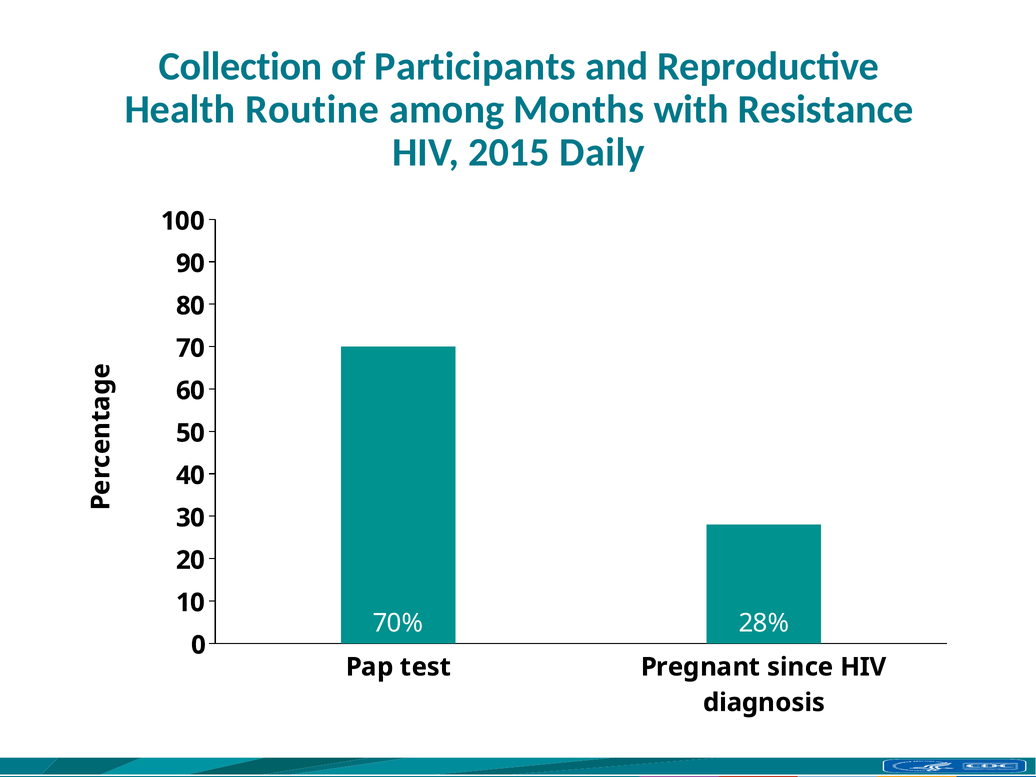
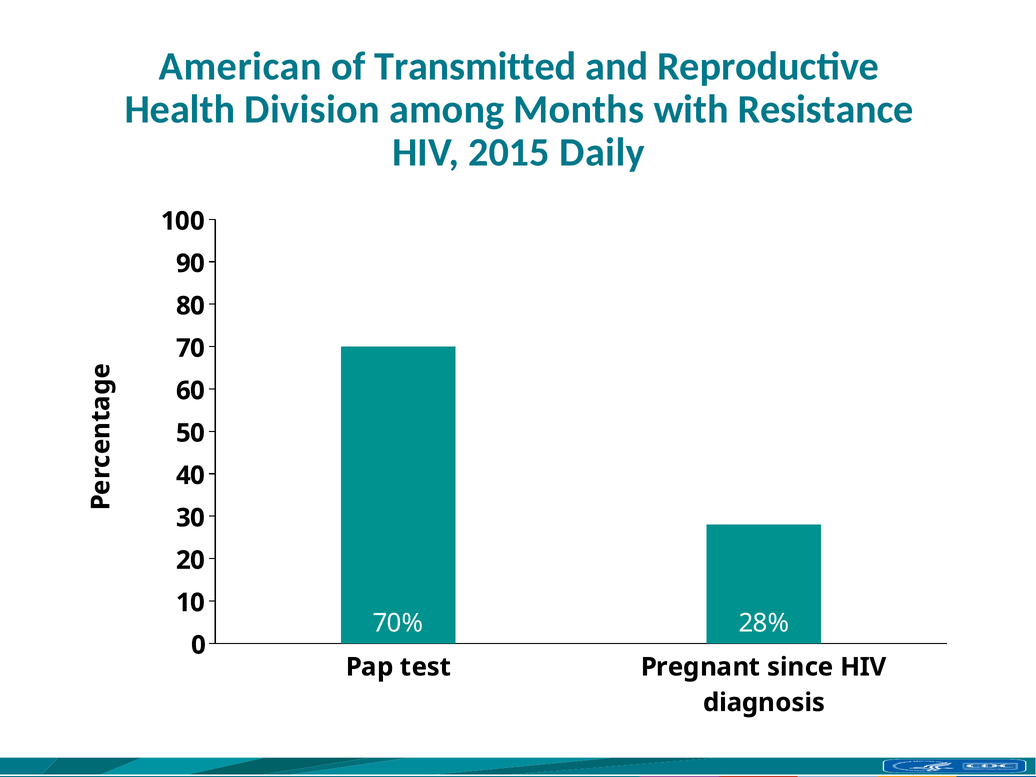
Collection: Collection -> American (240, 66)
Participants: Participants -> Transmitted (475, 66)
Routine: Routine -> Division (312, 109)
